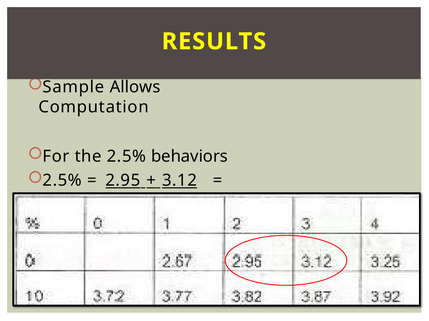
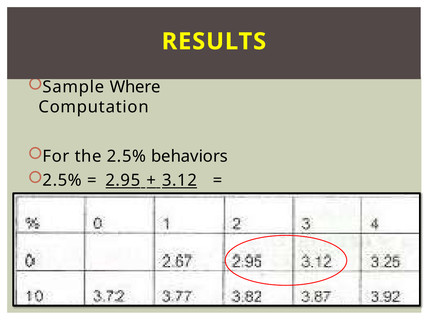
Allows: Allows -> Where (135, 87)
